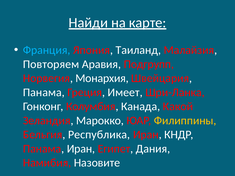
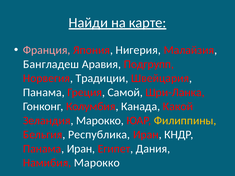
Франция colour: light blue -> pink (47, 50)
Таиланд: Таиланд -> Нигерия (138, 50)
Повторяем: Повторяем -> Бангладеш (51, 64)
Монархия: Монархия -> Традиции (102, 78)
Имеет: Имеет -> Самой (125, 92)
Намибия Назовите: Назовите -> Марокко (97, 163)
